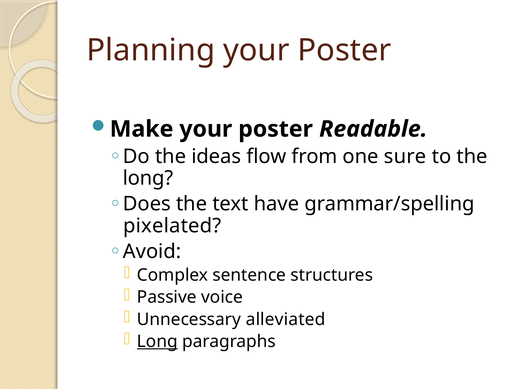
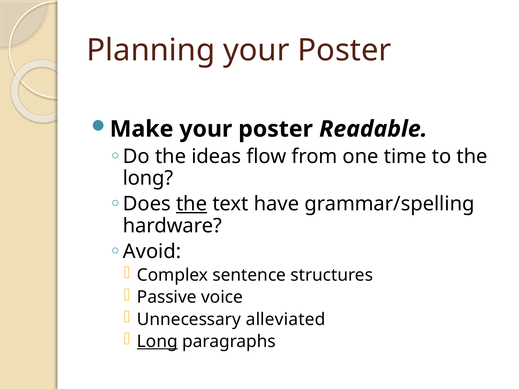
sure: sure -> time (405, 156)
the underline: none -> present (192, 204)
pixelated: pixelated -> hardware (172, 226)
